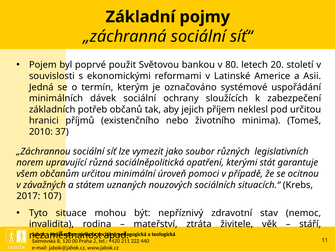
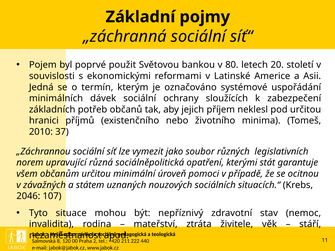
2017: 2017 -> 2046 (28, 196)
